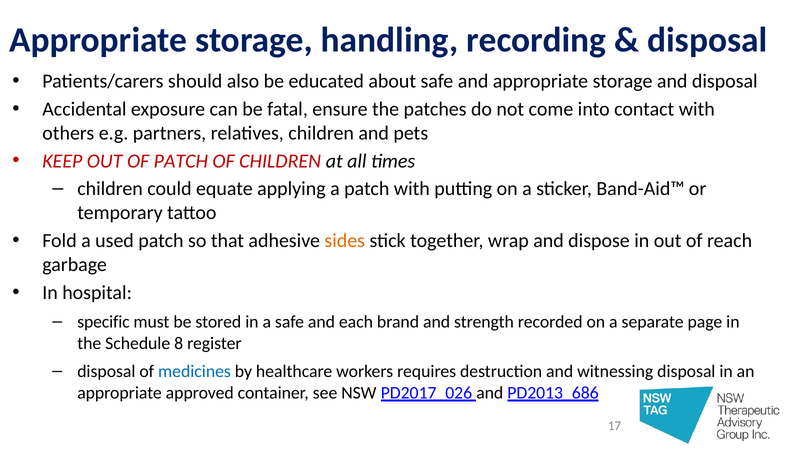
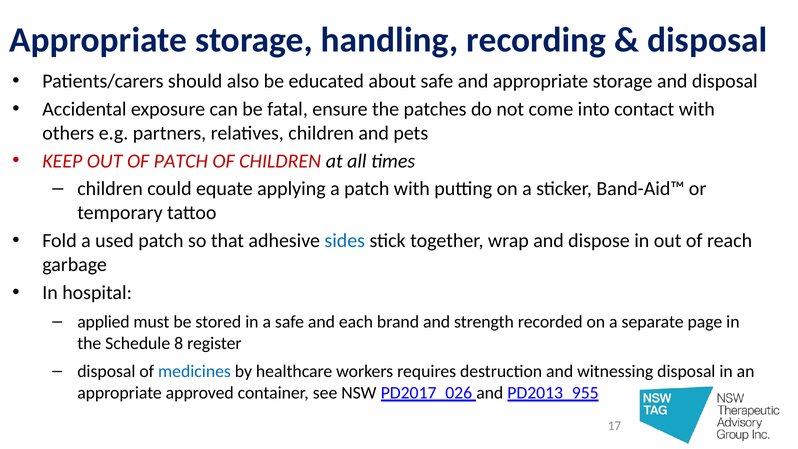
sides colour: orange -> blue (345, 241)
specific: specific -> applied (103, 322)
PD2013_686: PD2013_686 -> PD2013_955 (553, 393)
